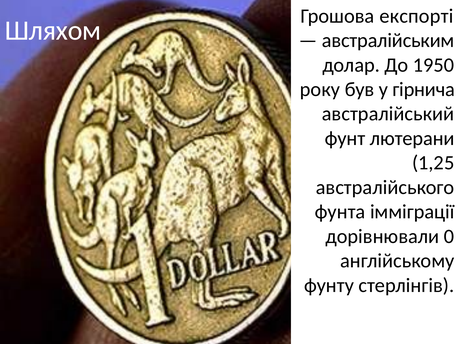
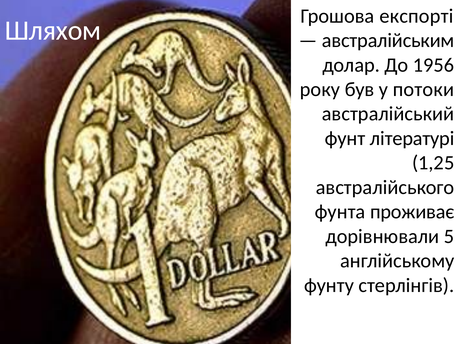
1950: 1950 -> 1956 (434, 65)
гірнича: гірнича -> потоки (423, 89)
лютерани: лютерани -> літературі (412, 139)
імміграції: імміграції -> проживає (412, 212)
0: 0 -> 5 (449, 237)
